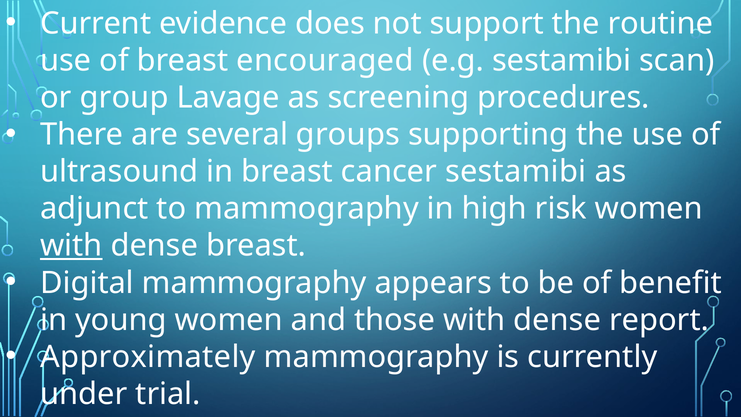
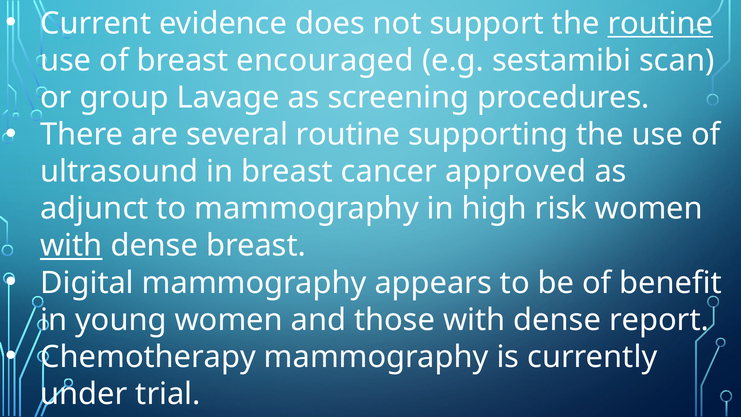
routine underline: none -> present (660, 23)
several groups: groups -> routine (348, 135)
cancer sestamibi: sestamibi -> approved (516, 172)
Approximately: Approximately -> Chemotherapy (148, 357)
